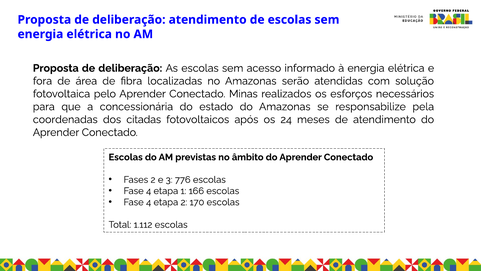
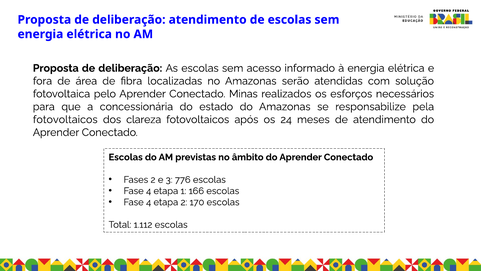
coordenadas: coordenadas -> fotovoltaicos (65, 119)
citadas: citadas -> clareza (144, 119)
